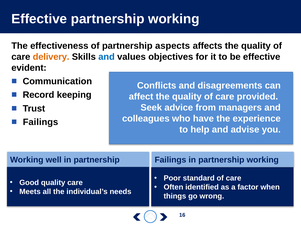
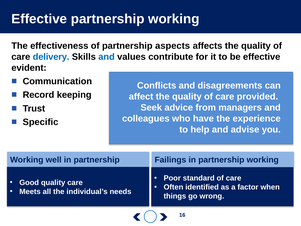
delivery colour: orange -> blue (51, 57)
objectives: objectives -> contribute (171, 57)
Failings: Failings -> Specific (41, 122)
